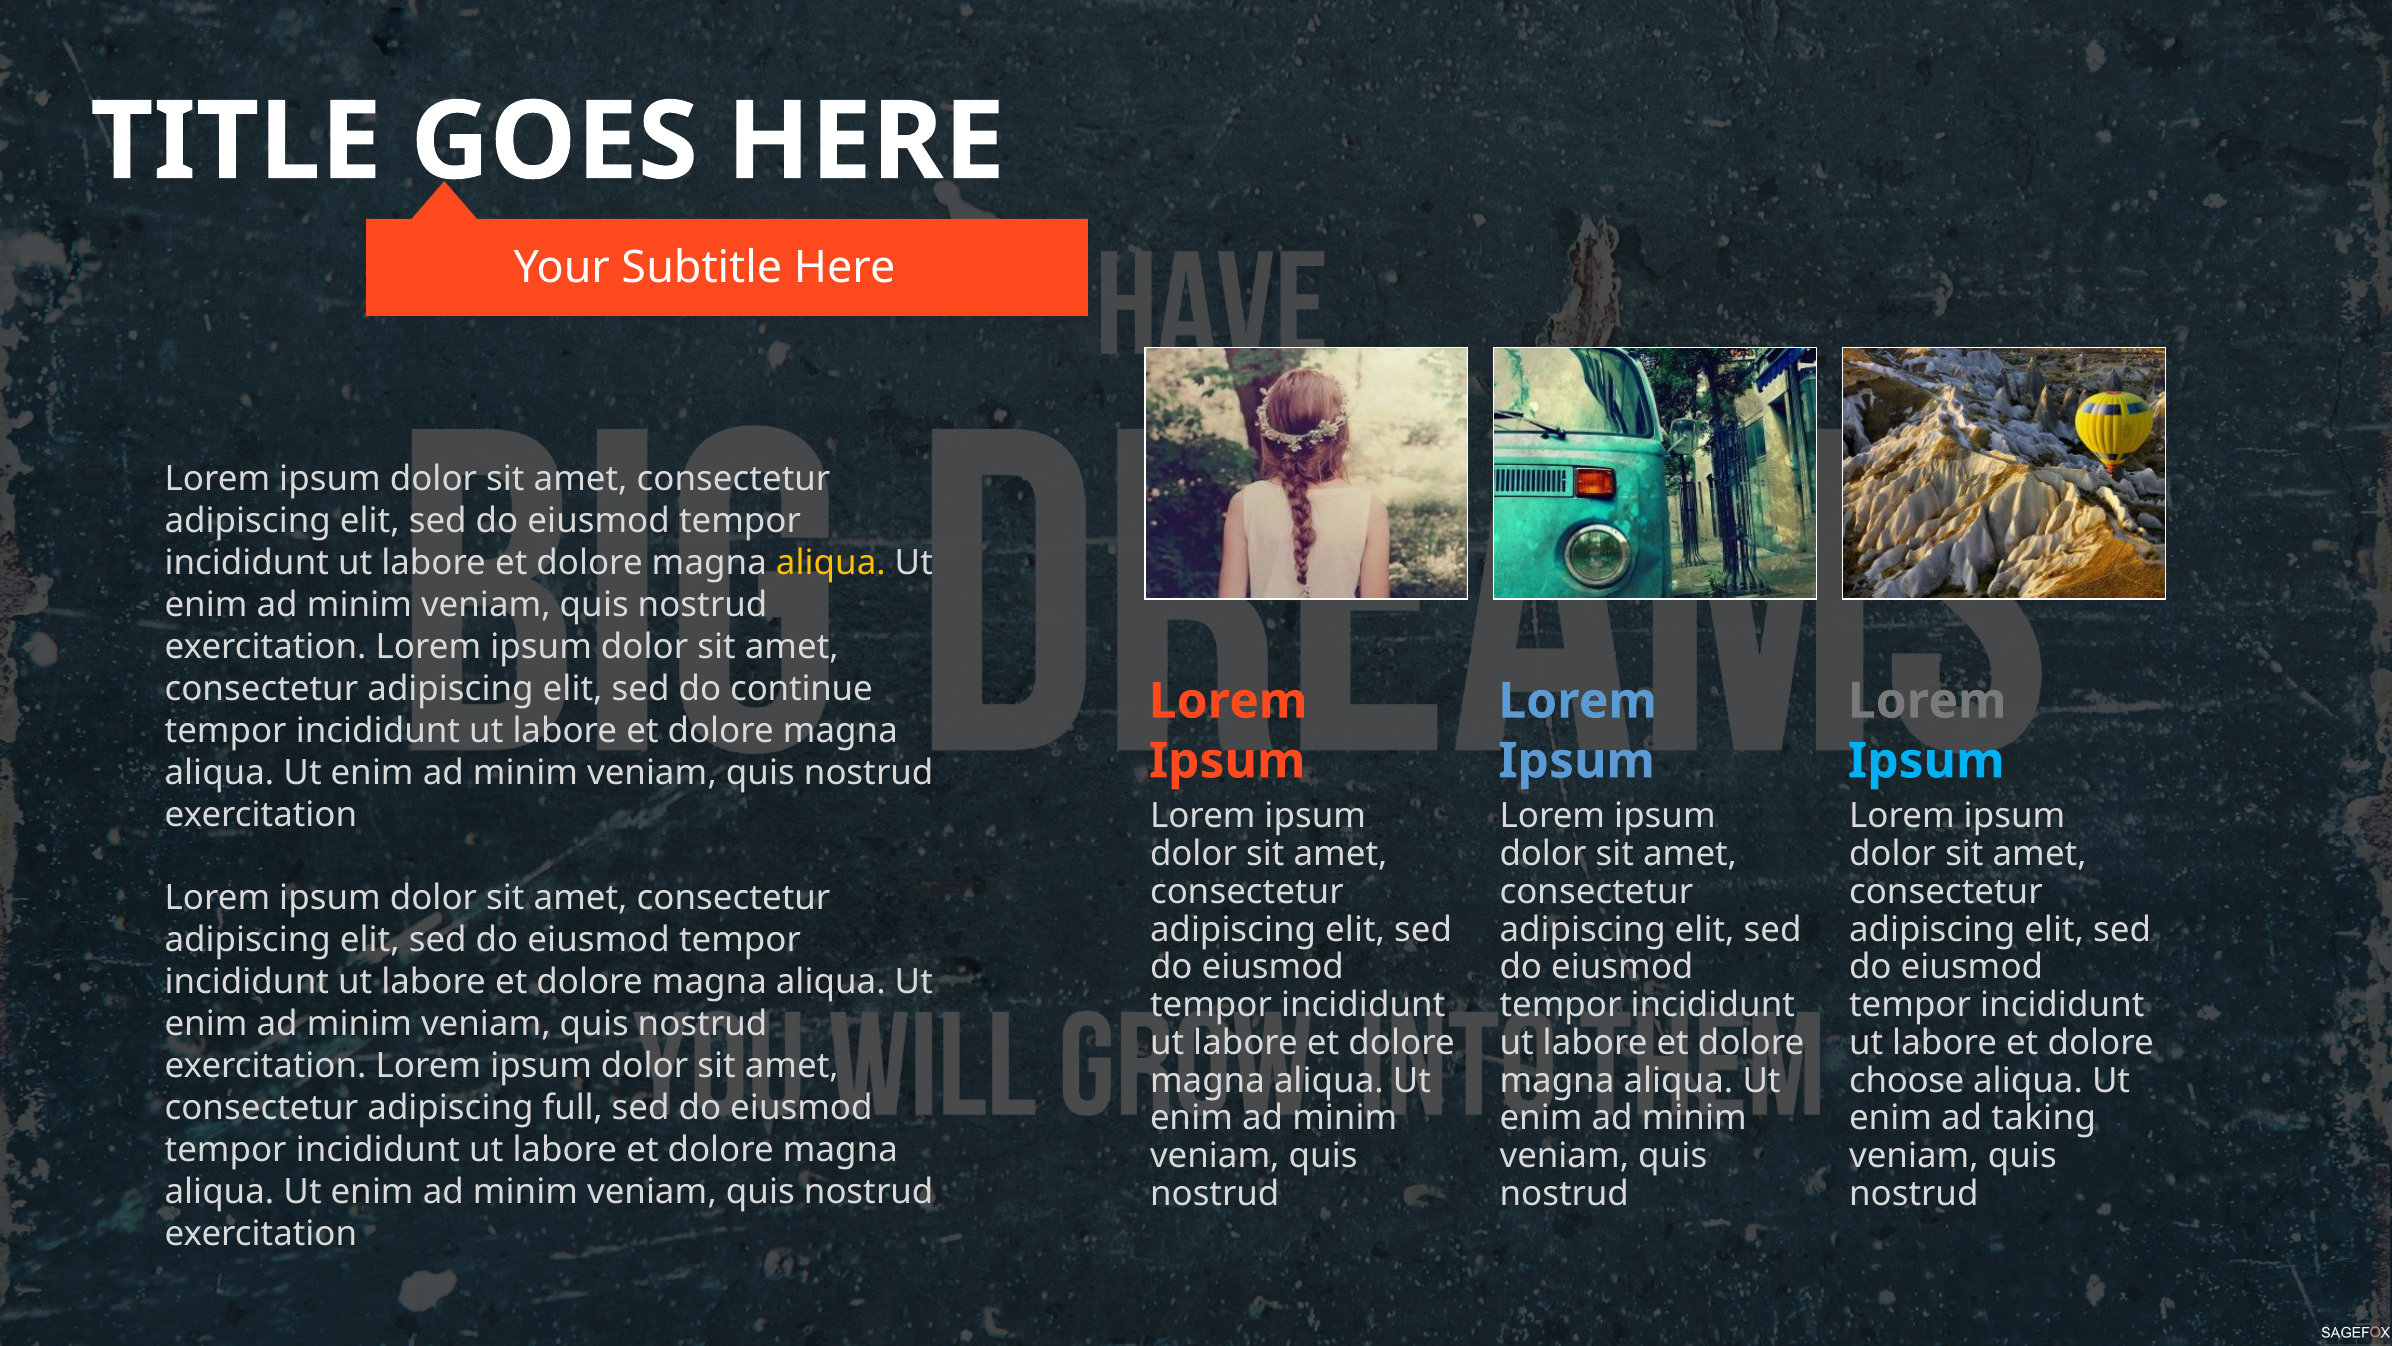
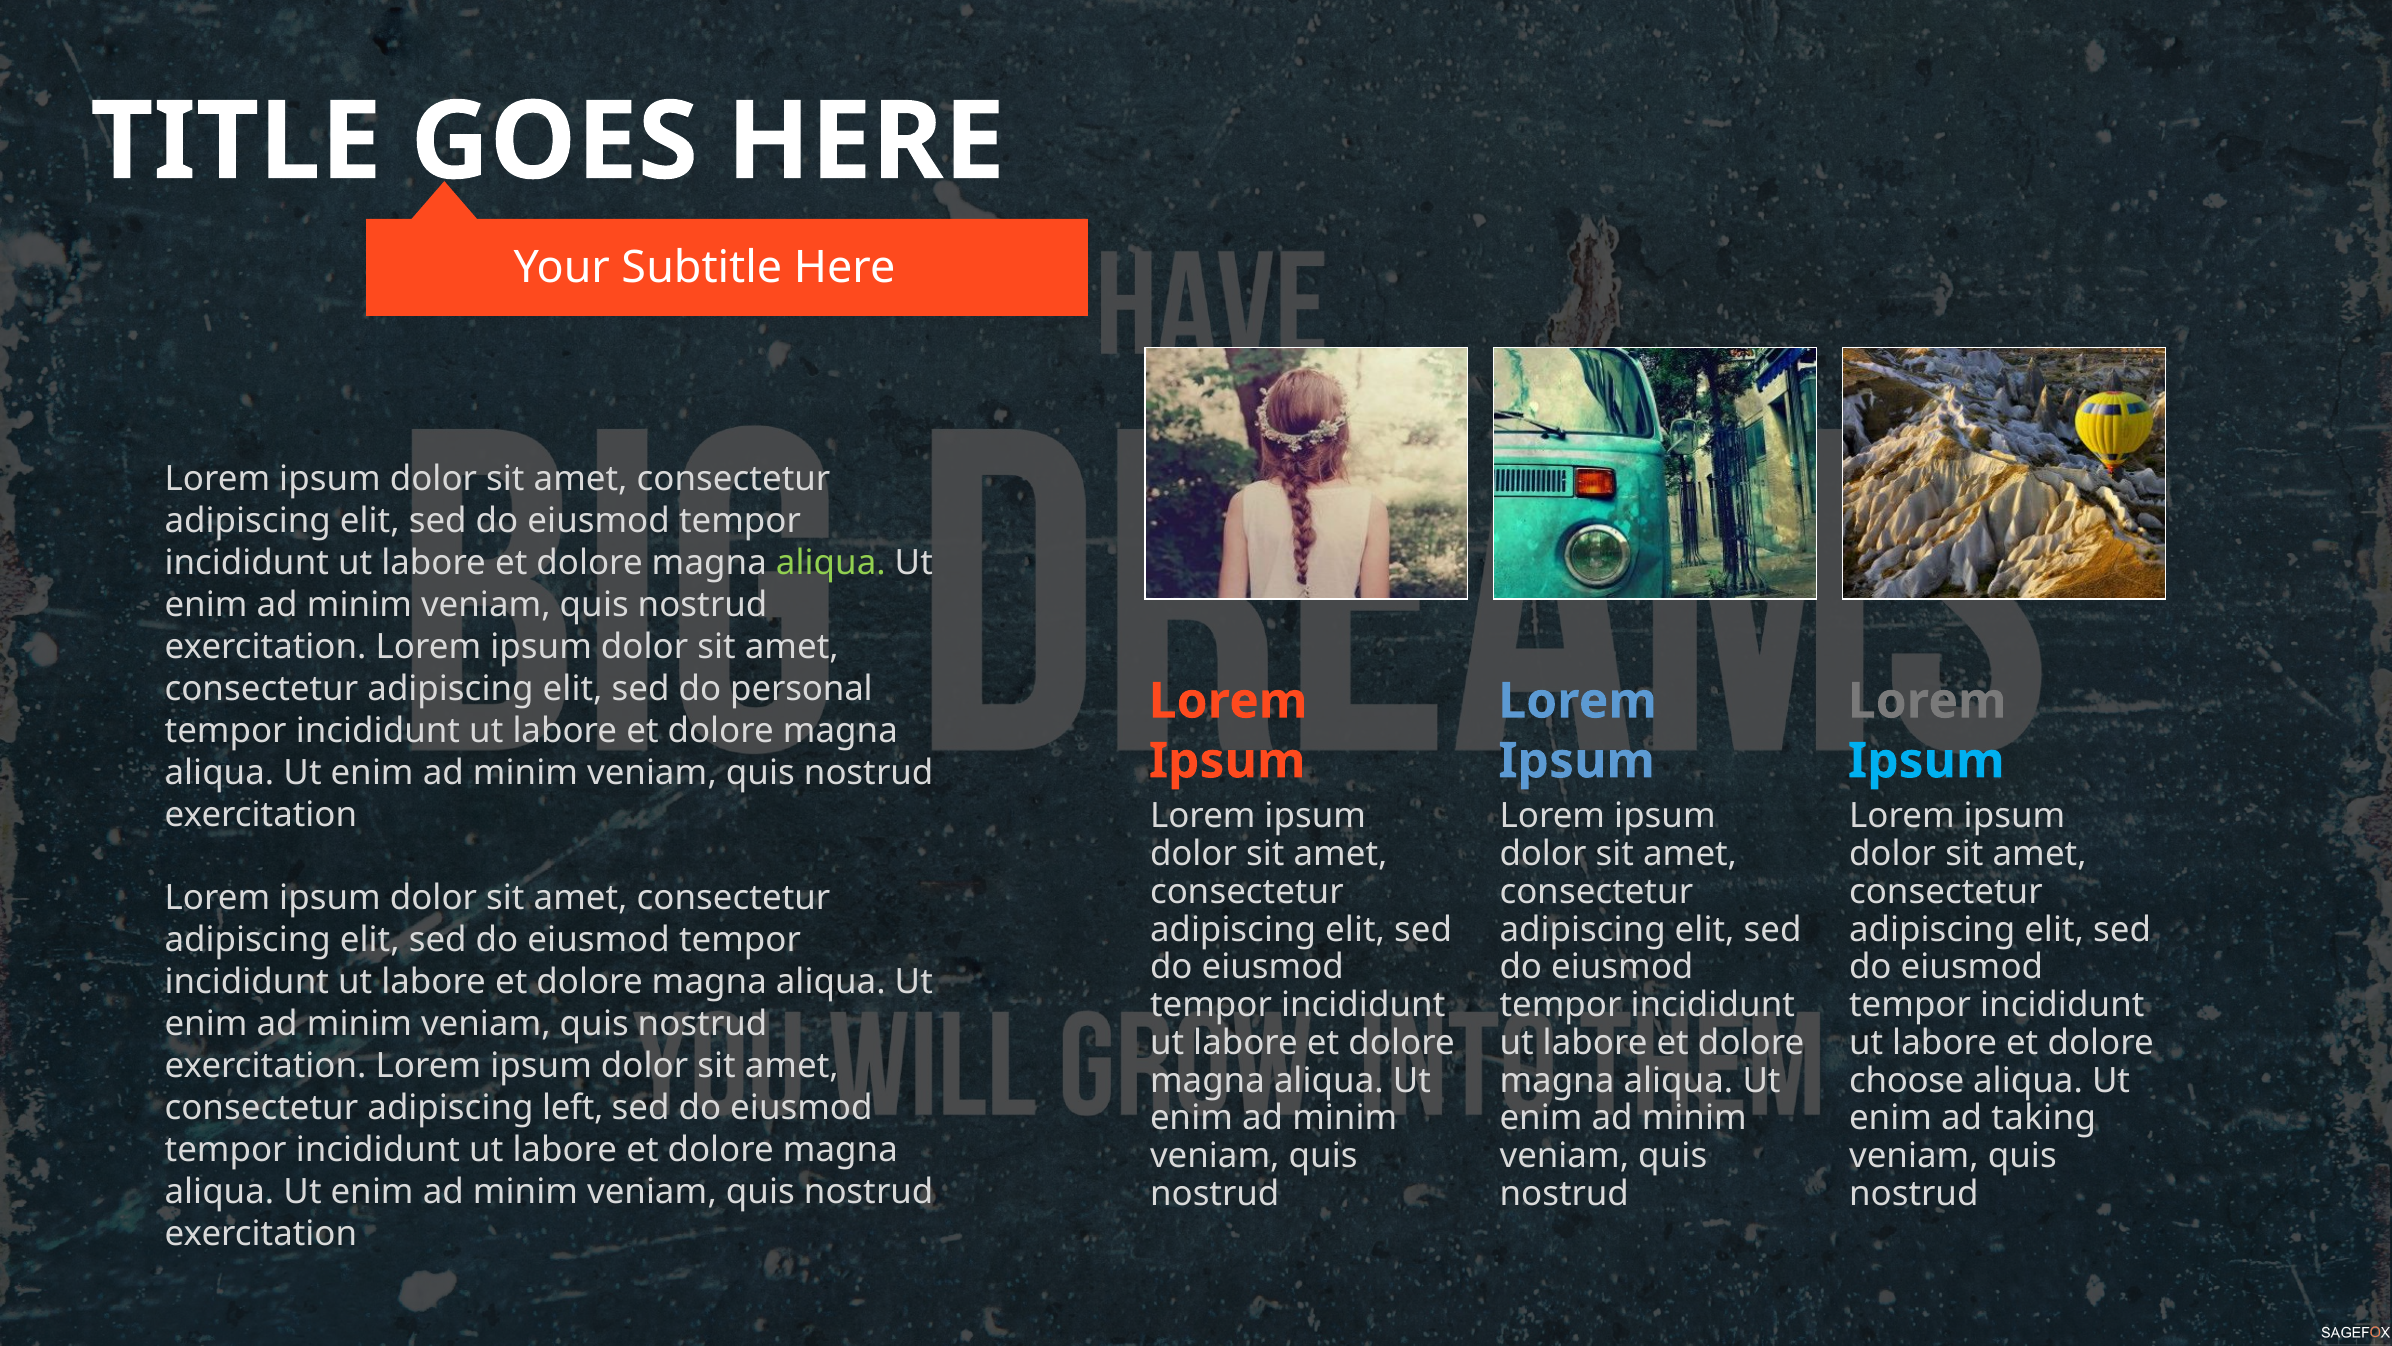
aliqua colour: yellow -> light green (831, 563)
continue: continue -> personal (801, 689)
full: full -> left (573, 1108)
